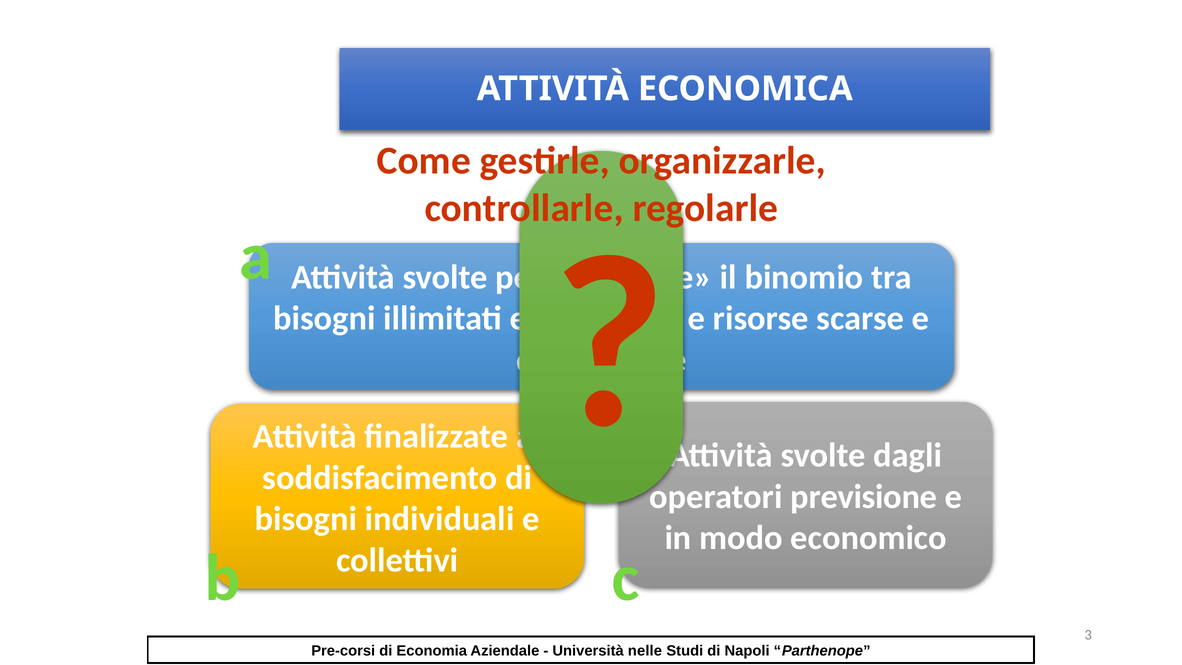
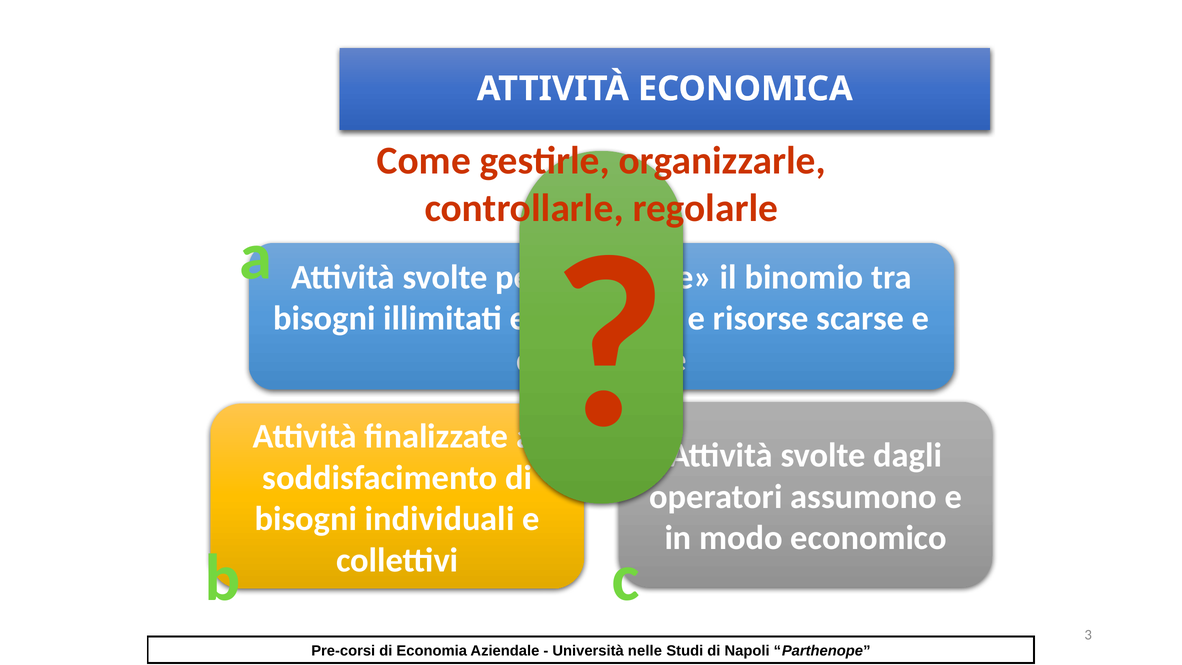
previsione: previsione -> assumono (864, 497)
